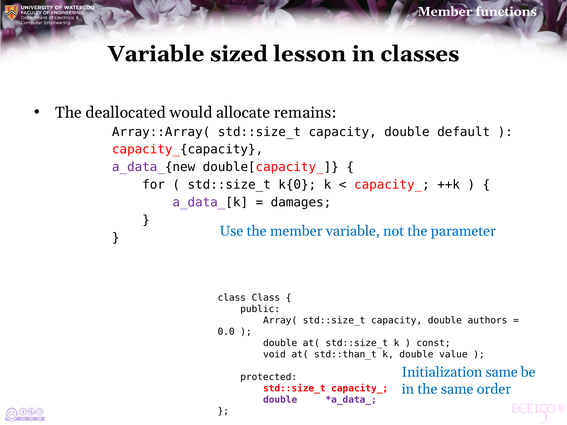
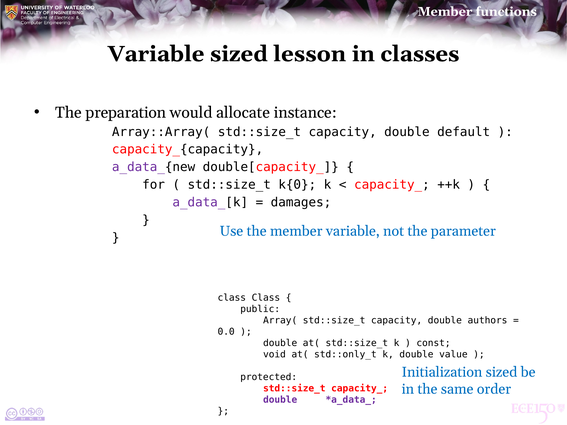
deallocated: deallocated -> preparation (126, 113)
remains: remains -> instance (305, 113)
std::than_t: std::than_t -> std::only_t (345, 355)
Initialization same: same -> sized (502, 372)
